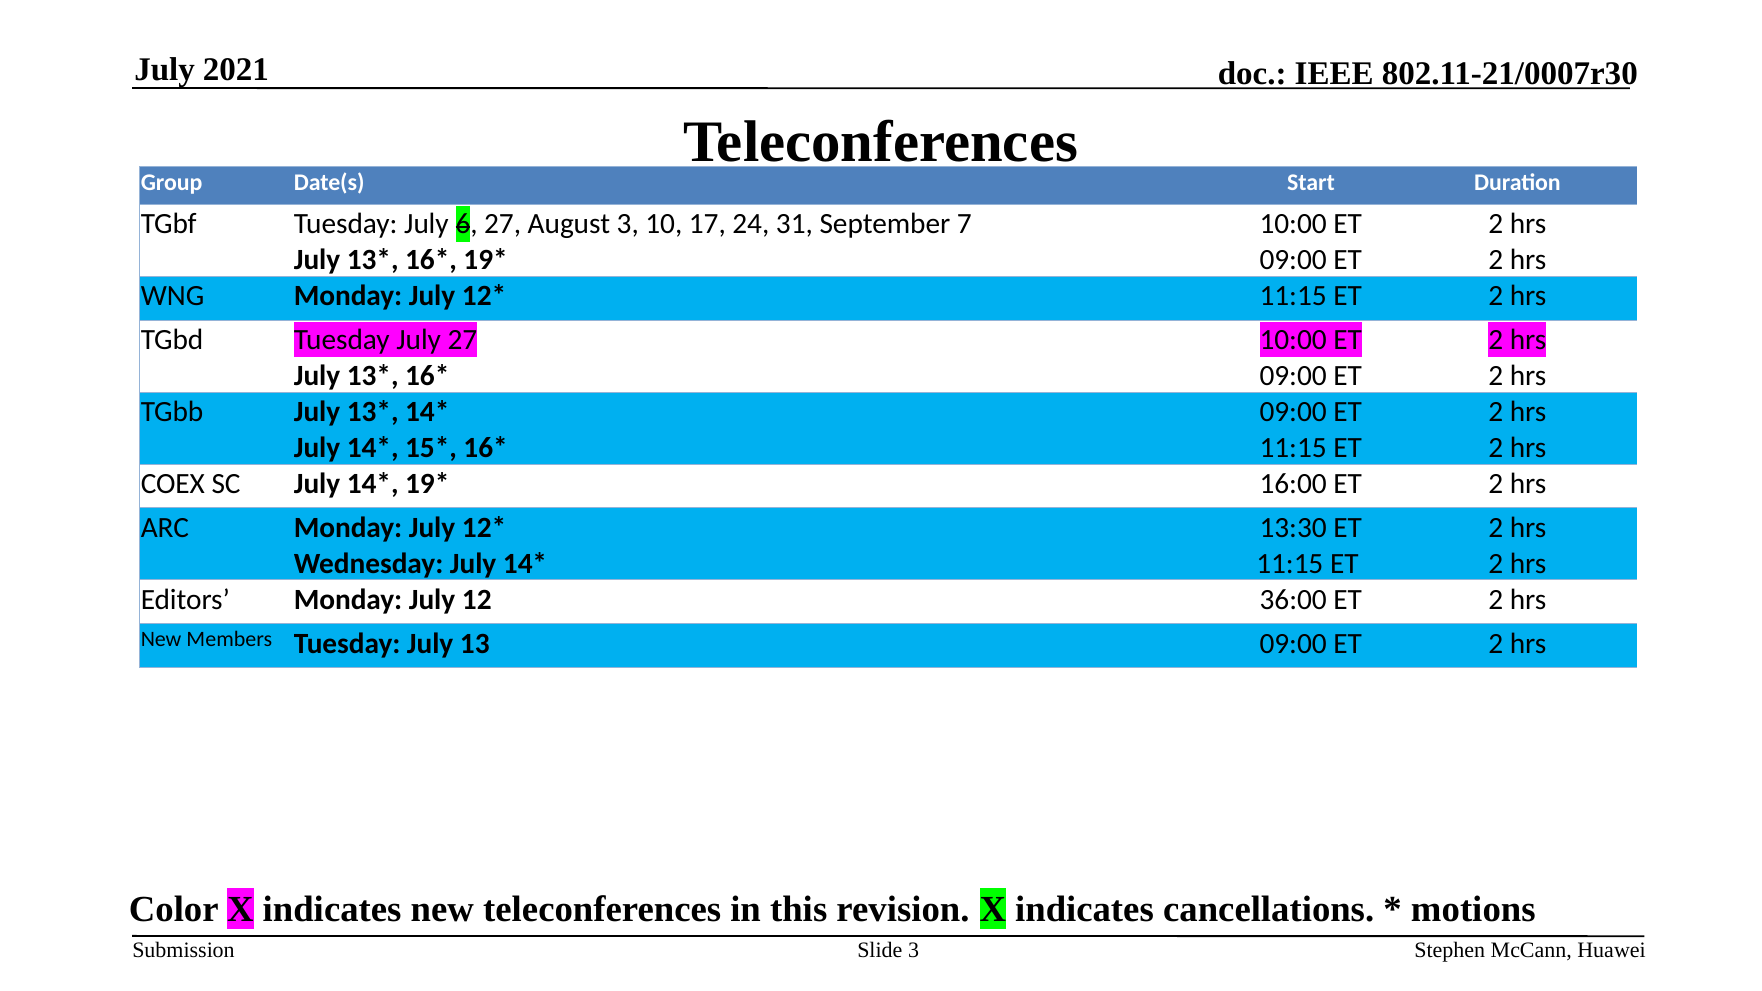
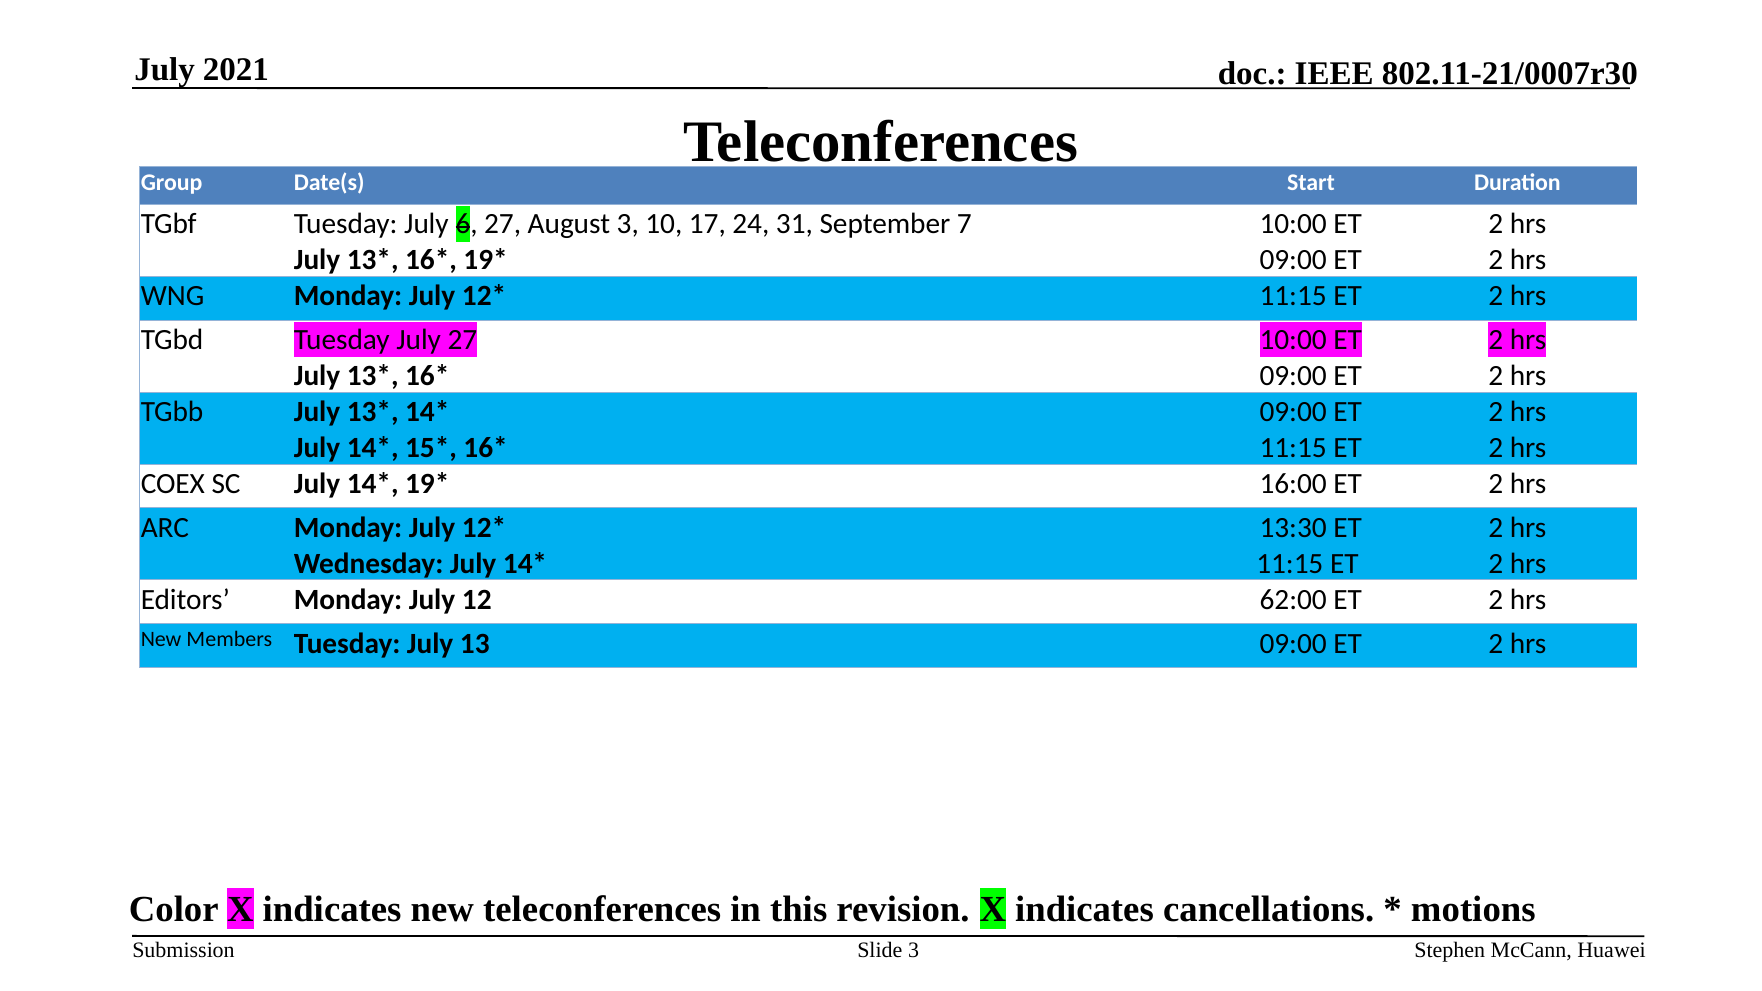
36:00: 36:00 -> 62:00 (1293, 600)
